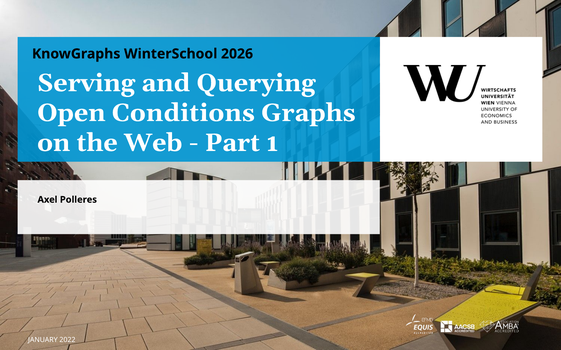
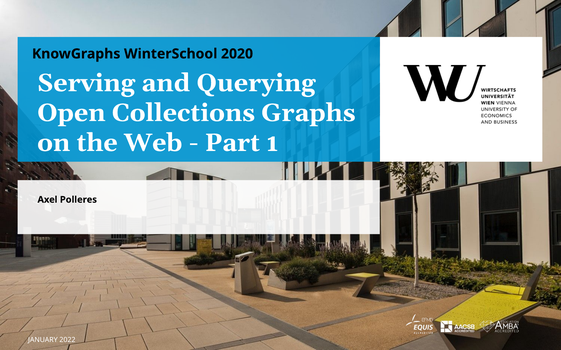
2026: 2026 -> 2020 (237, 54)
Conditions: Conditions -> Collections (183, 113)
